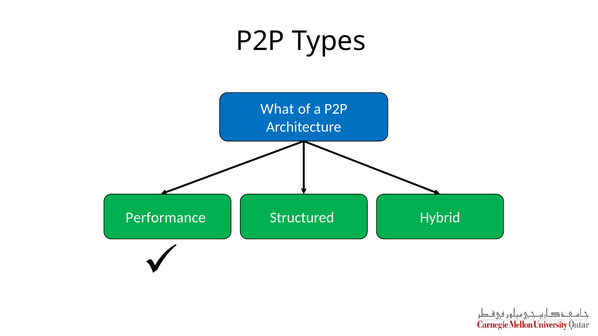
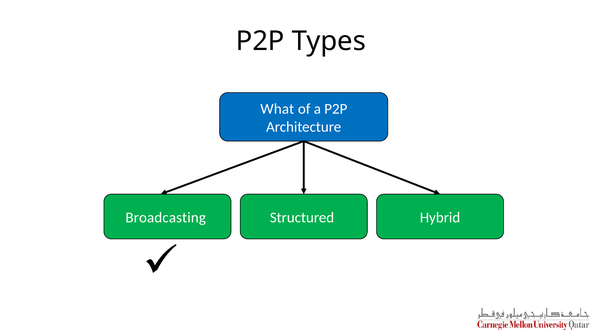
Performance: Performance -> Broadcasting (166, 218)
